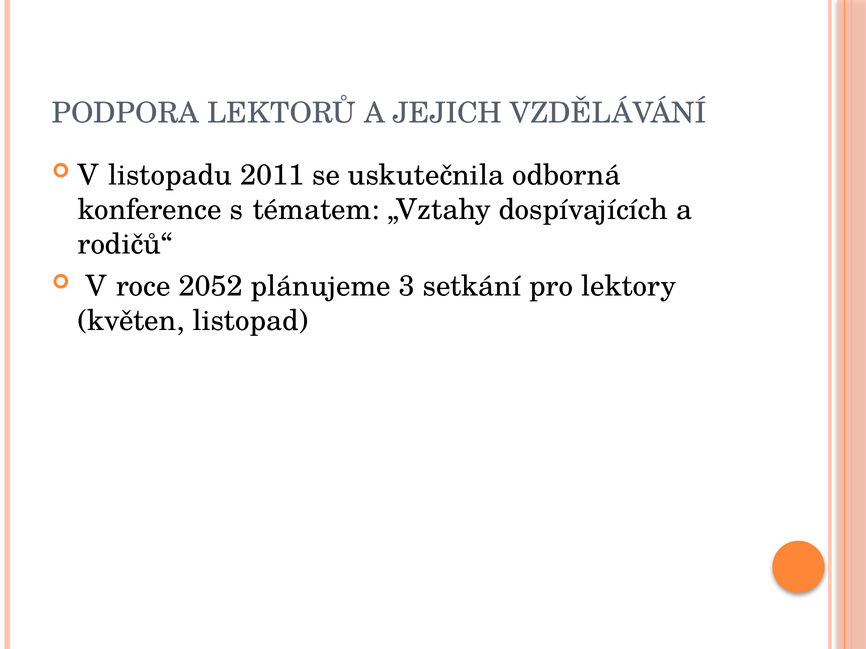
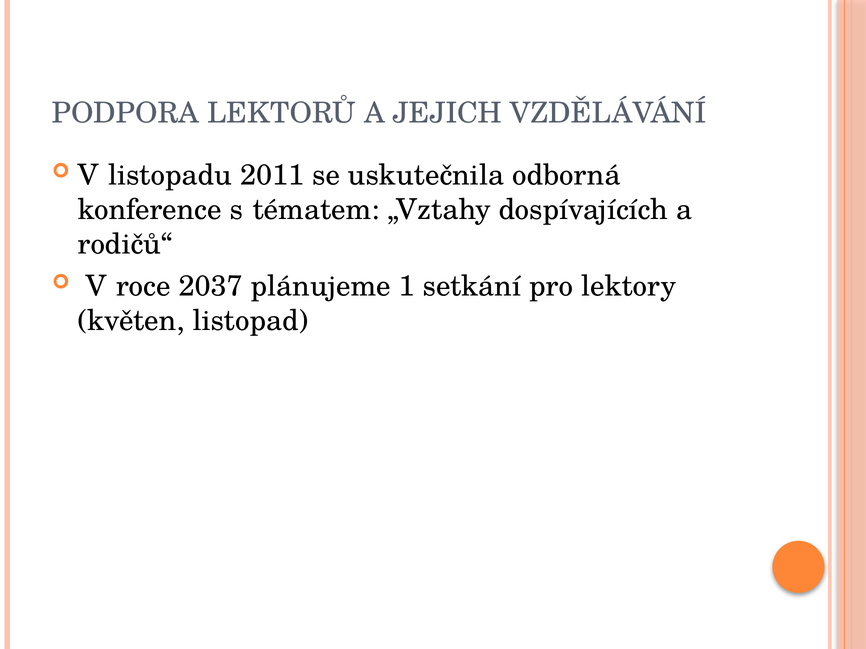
2052: 2052 -> 2037 (211, 286)
3: 3 -> 1 (407, 286)
